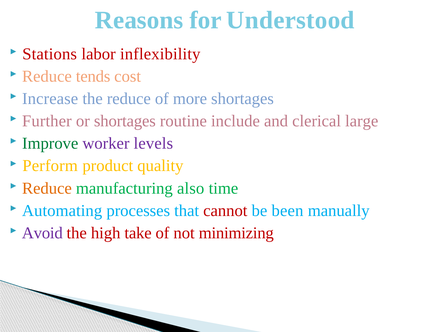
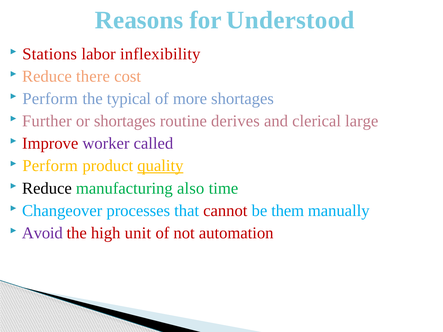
tends: tends -> there (93, 76)
Increase: Increase -> Perform (50, 99)
the reduce: reduce -> typical (129, 99)
include: include -> derives (235, 121)
Improve colour: green -> red (50, 144)
levels: levels -> called (153, 144)
quality underline: none -> present (160, 166)
Reduce colour: orange -> black (47, 188)
Automating: Automating -> Changeover (62, 211)
been: been -> them (288, 211)
take: take -> unit (138, 233)
minimizing: minimizing -> automation (236, 233)
